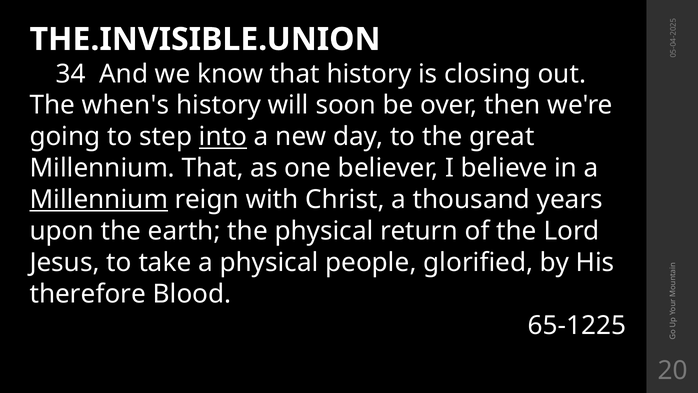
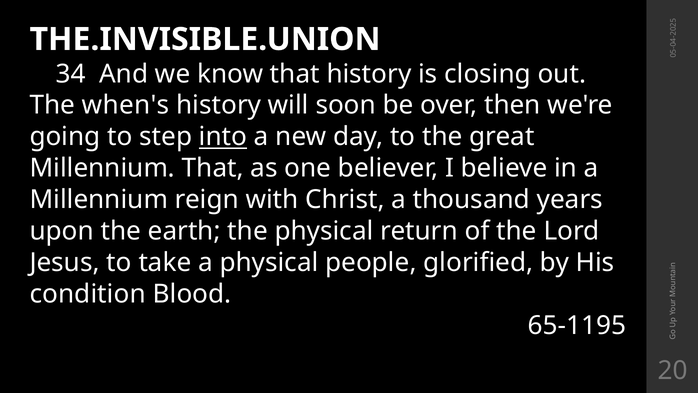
Millennium underline: present -> none (99, 199)
therefore: therefore -> condition (88, 294)
65-1225: 65-1225 -> 65-1195 (577, 325)
